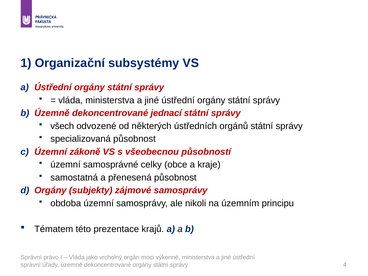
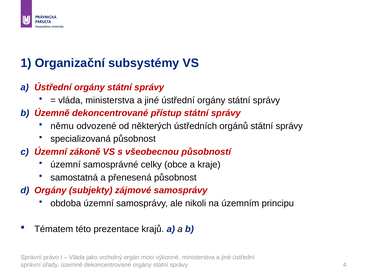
jednací: jednací -> přístup (166, 113)
všech: všech -> němu (62, 126)
